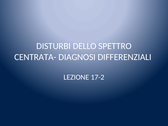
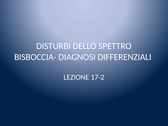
CENTRATA-: CENTRATA- -> BISBOCCIA- (35, 57)
